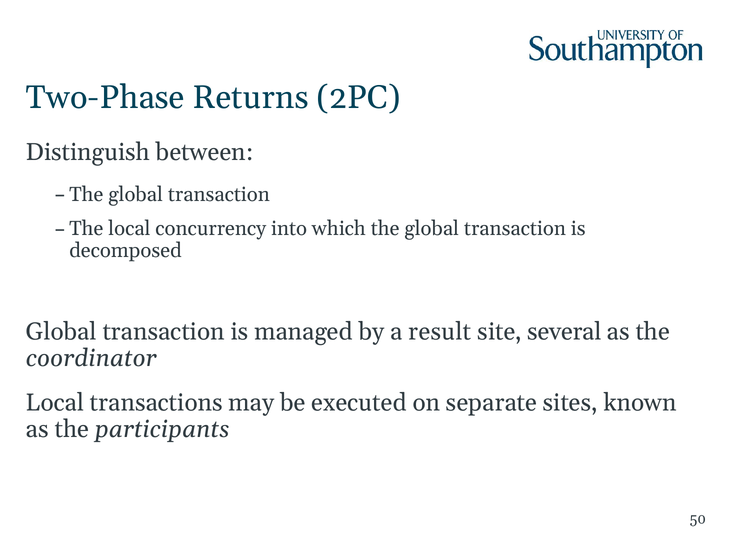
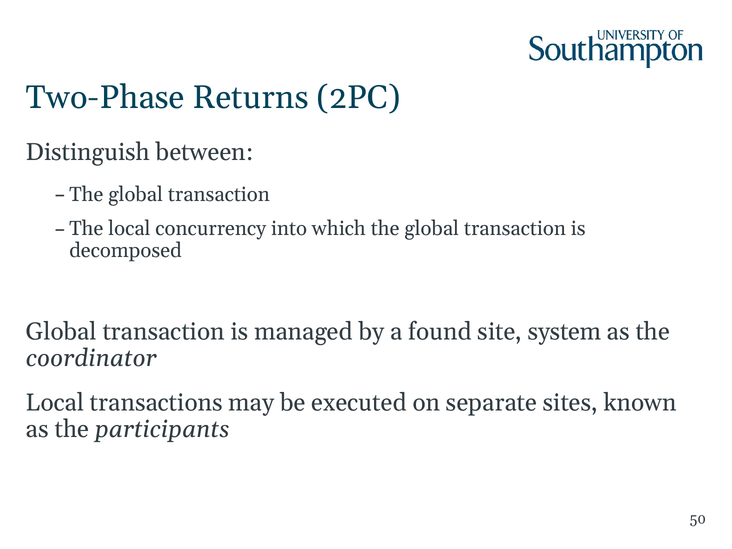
result: result -> found (440, 332)
several: several -> system (565, 332)
